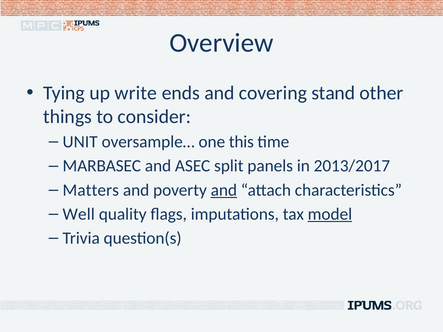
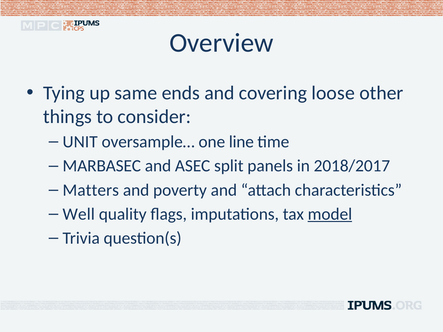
write: write -> same (136, 93)
stand: stand -> loose (333, 93)
this: this -> line (241, 142)
2013/2017: 2013/2017 -> 2018/2017 (352, 166)
and underline: present -> none (224, 190)
